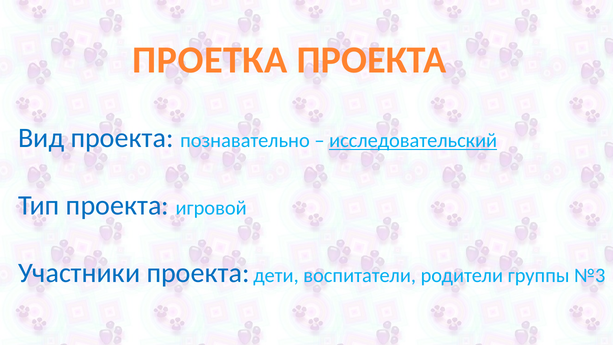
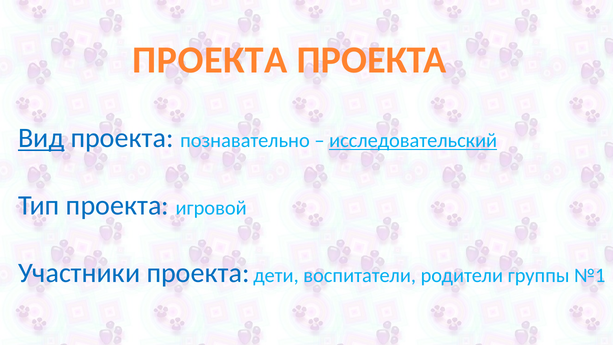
ПРОЕТКА: ПРОЕТКА -> ПРОЕКТА (210, 60)
Вид underline: none -> present (41, 138)
№3: №3 -> №1 (590, 275)
